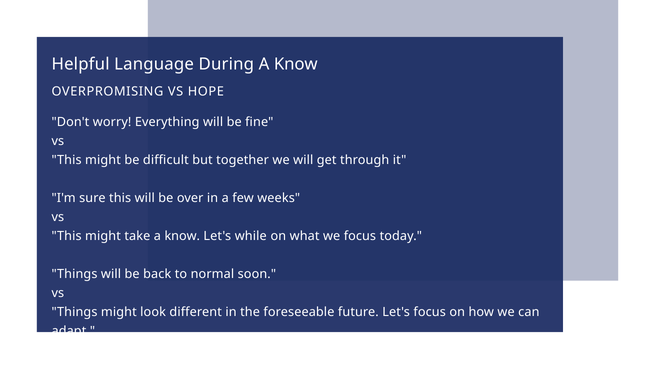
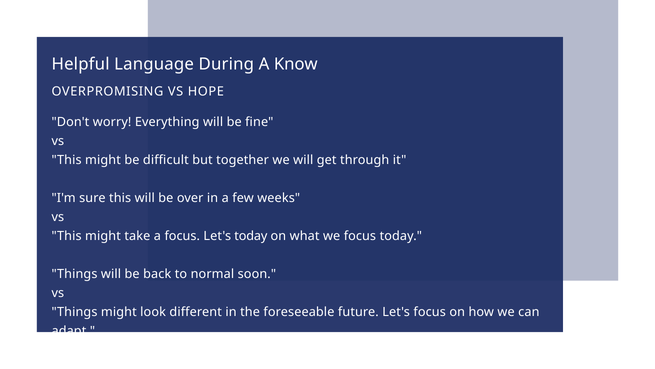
take a know: know -> focus (182, 236)
Let's while: while -> today (251, 236)
